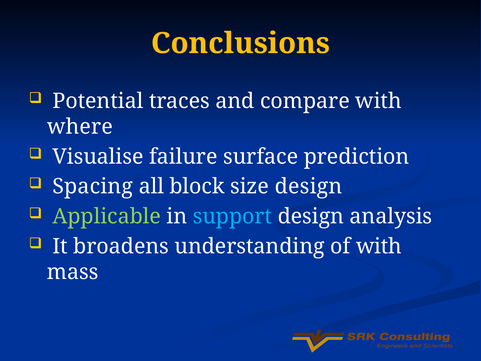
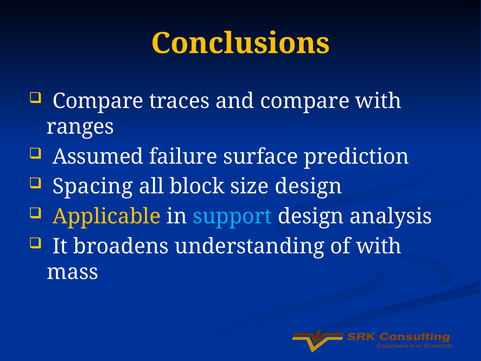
Potential: Potential -> Compare (98, 101)
where: where -> ranges (80, 127)
Visualise: Visualise -> Assumed (98, 157)
Applicable colour: light green -> yellow (107, 216)
